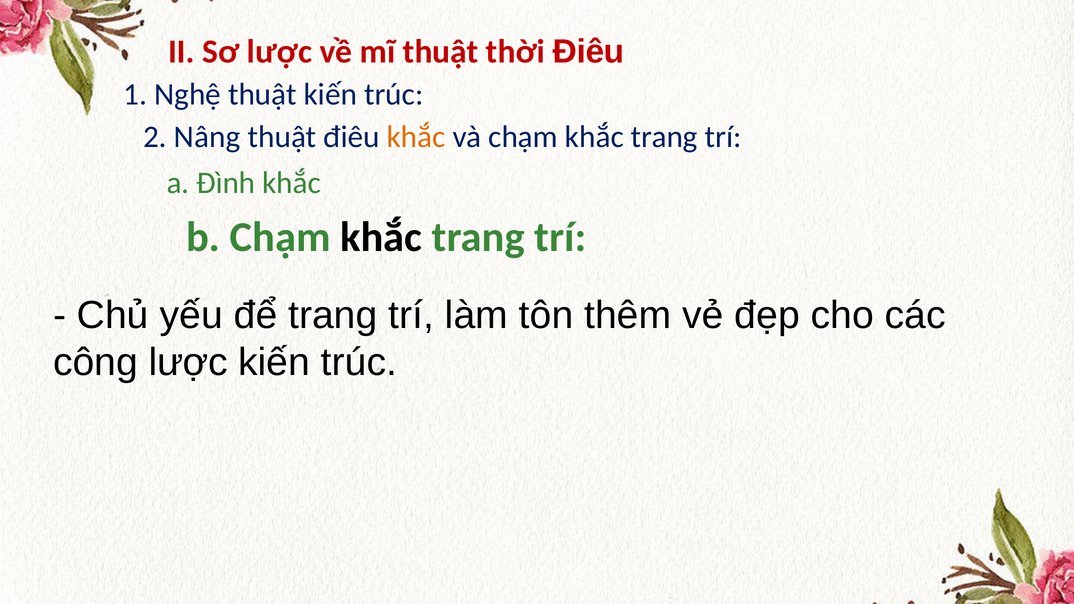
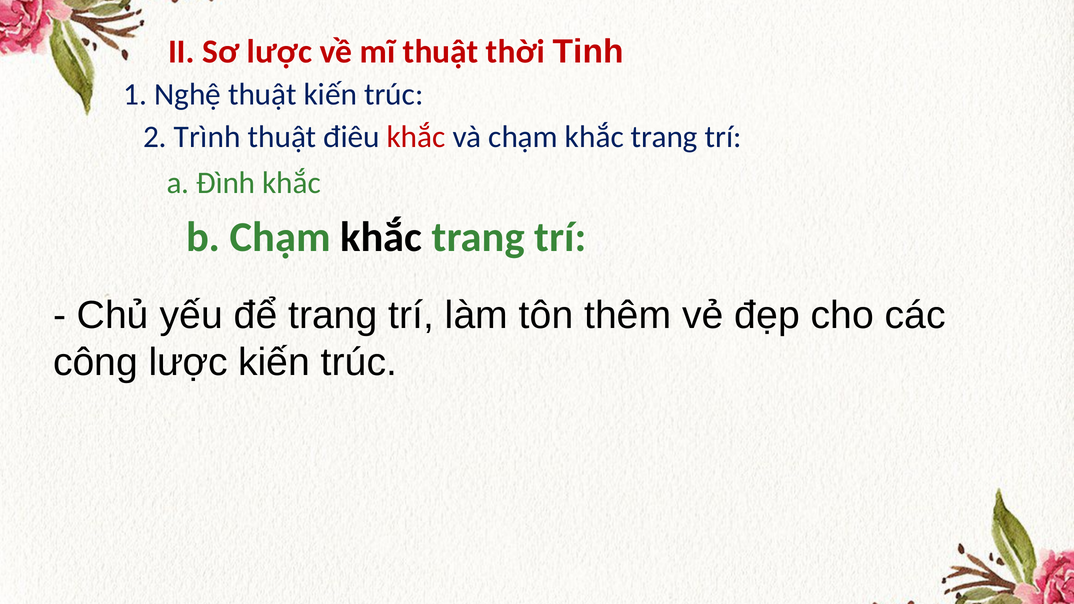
thời Điêu: Điêu -> Tinh (588, 52)
Nâng: Nâng -> Trình (207, 137)
khắc colour: orange -> red (416, 137)
